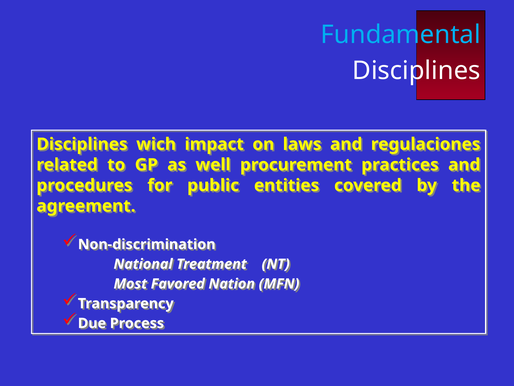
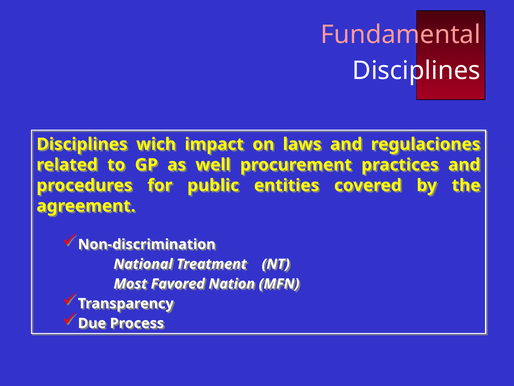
Fundamental colour: light blue -> pink (401, 35)
